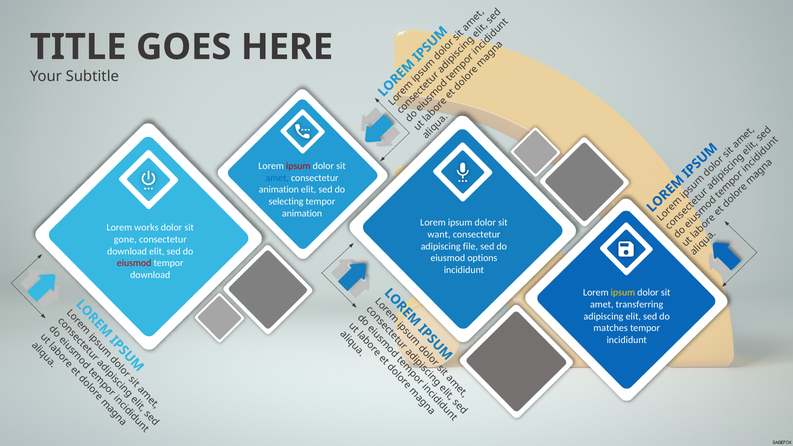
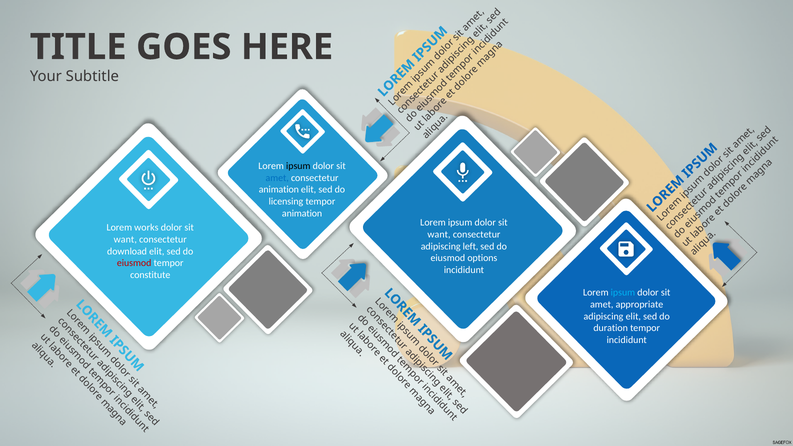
ipsum colour: red -> black (298, 166)
selecting: selecting -> licensing (286, 202)
gone: gone -> want (125, 239)
file: file -> left (471, 246)
download: download -> constitute (150, 275)
ipsum colour: yellow -> light blue (623, 293)
transferring: transferring -> appropriate (639, 304)
matches: matches -> duration (611, 328)
